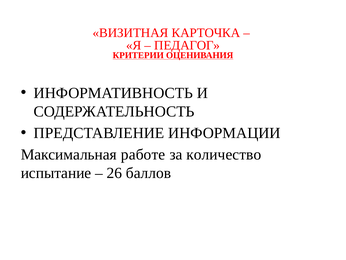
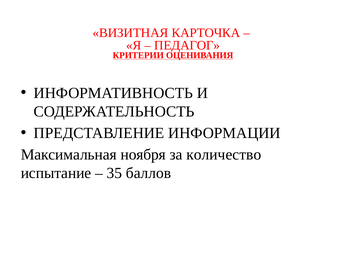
работе: работе -> ноября (143, 154)
26: 26 -> 35 (114, 173)
